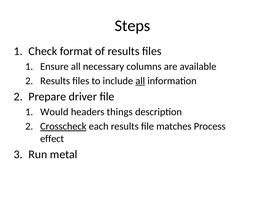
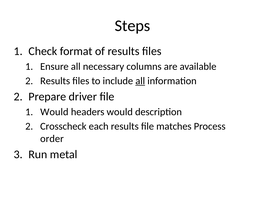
headers things: things -> would (120, 112)
Crosscheck underline: present -> none (63, 126)
effect: effect -> order (52, 139)
